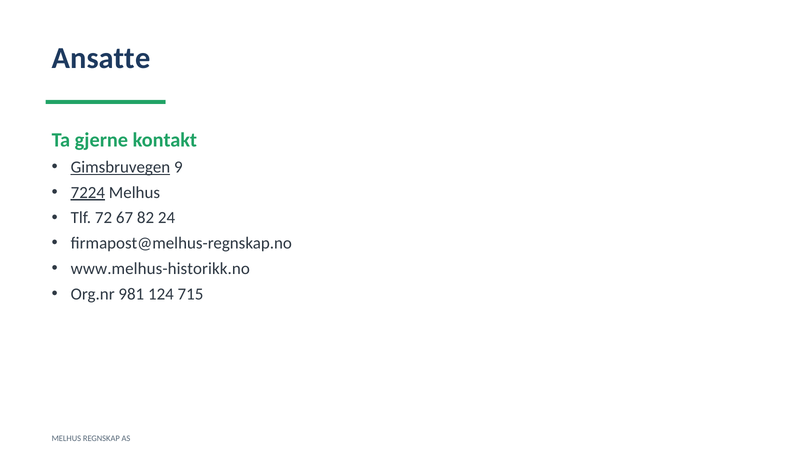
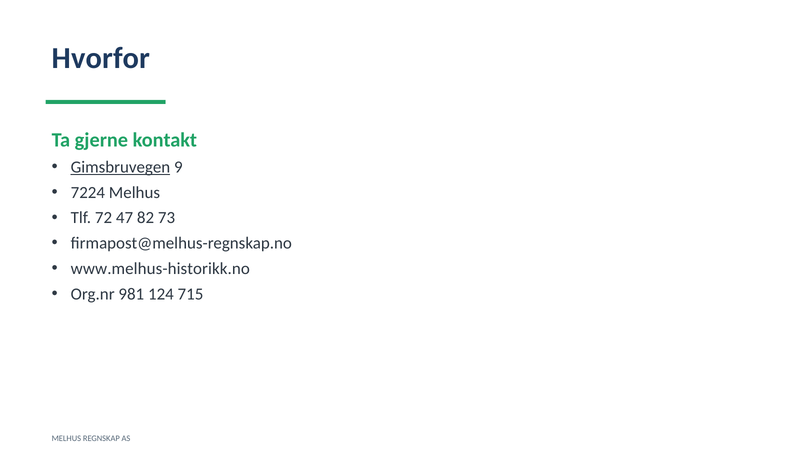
Ansatte: Ansatte -> Hvorfor (101, 58)
7224 underline: present -> none (88, 192)
67: 67 -> 47 (125, 218)
24: 24 -> 73 (167, 218)
